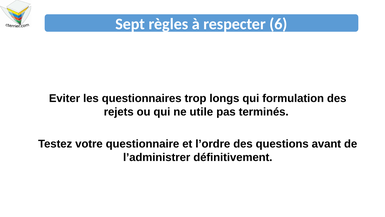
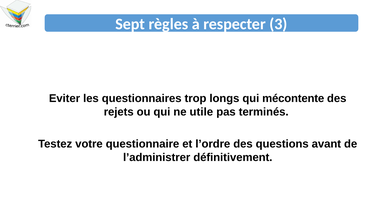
6: 6 -> 3 (278, 24)
formulation: formulation -> mécontente (293, 98)
